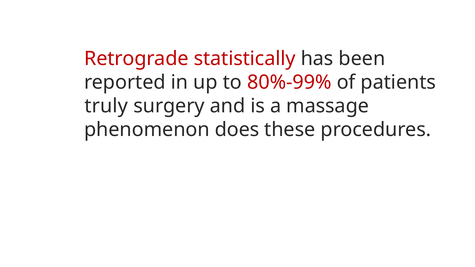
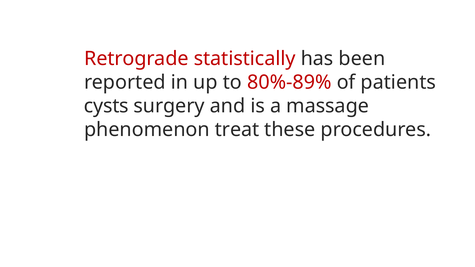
80%-99%: 80%-99% -> 80%-89% (289, 82)
truly: truly -> cysts (106, 106)
does: does -> treat (237, 130)
